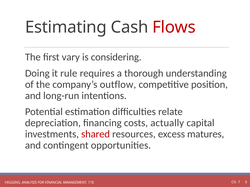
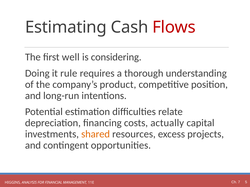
vary: vary -> well (71, 57)
outflow: outflow -> product (118, 85)
shared colour: red -> orange (96, 134)
matures: matures -> projects (206, 134)
